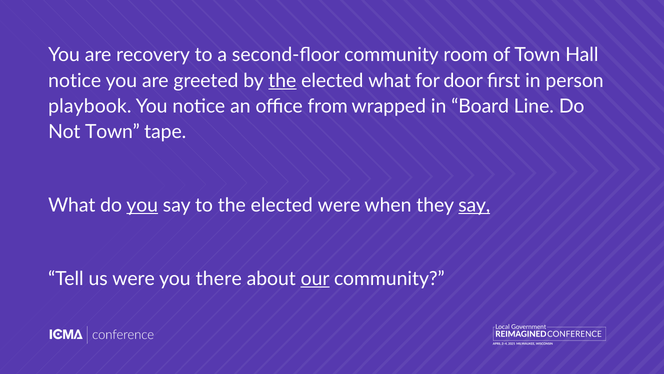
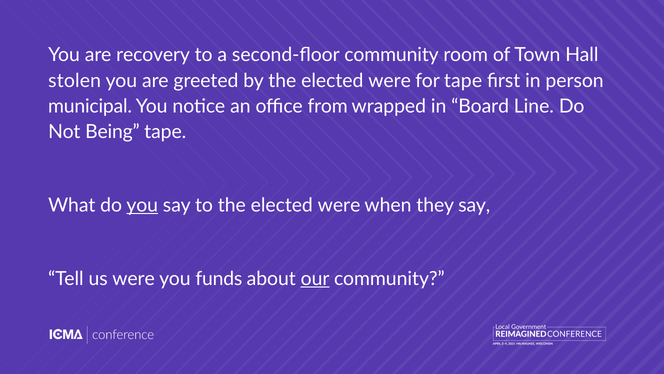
notice: notice -> stolen (75, 81)
the underline: present -> none (282, 81)
what: what -> were (390, 81)
for door: door -> tape (463, 81)
playbook: playbook -> municipal (90, 106)
Not Town: Town -> Being (112, 132)
say underline: present -> none (474, 205)
there: there -> funds (219, 278)
